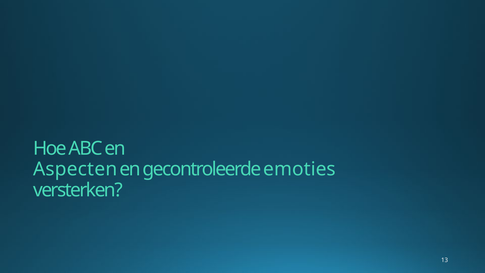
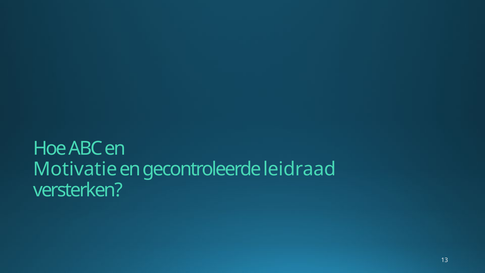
Aspecten: Aspecten -> Motivatie (75, 169)
emoties: emoties -> leidraad (300, 169)
